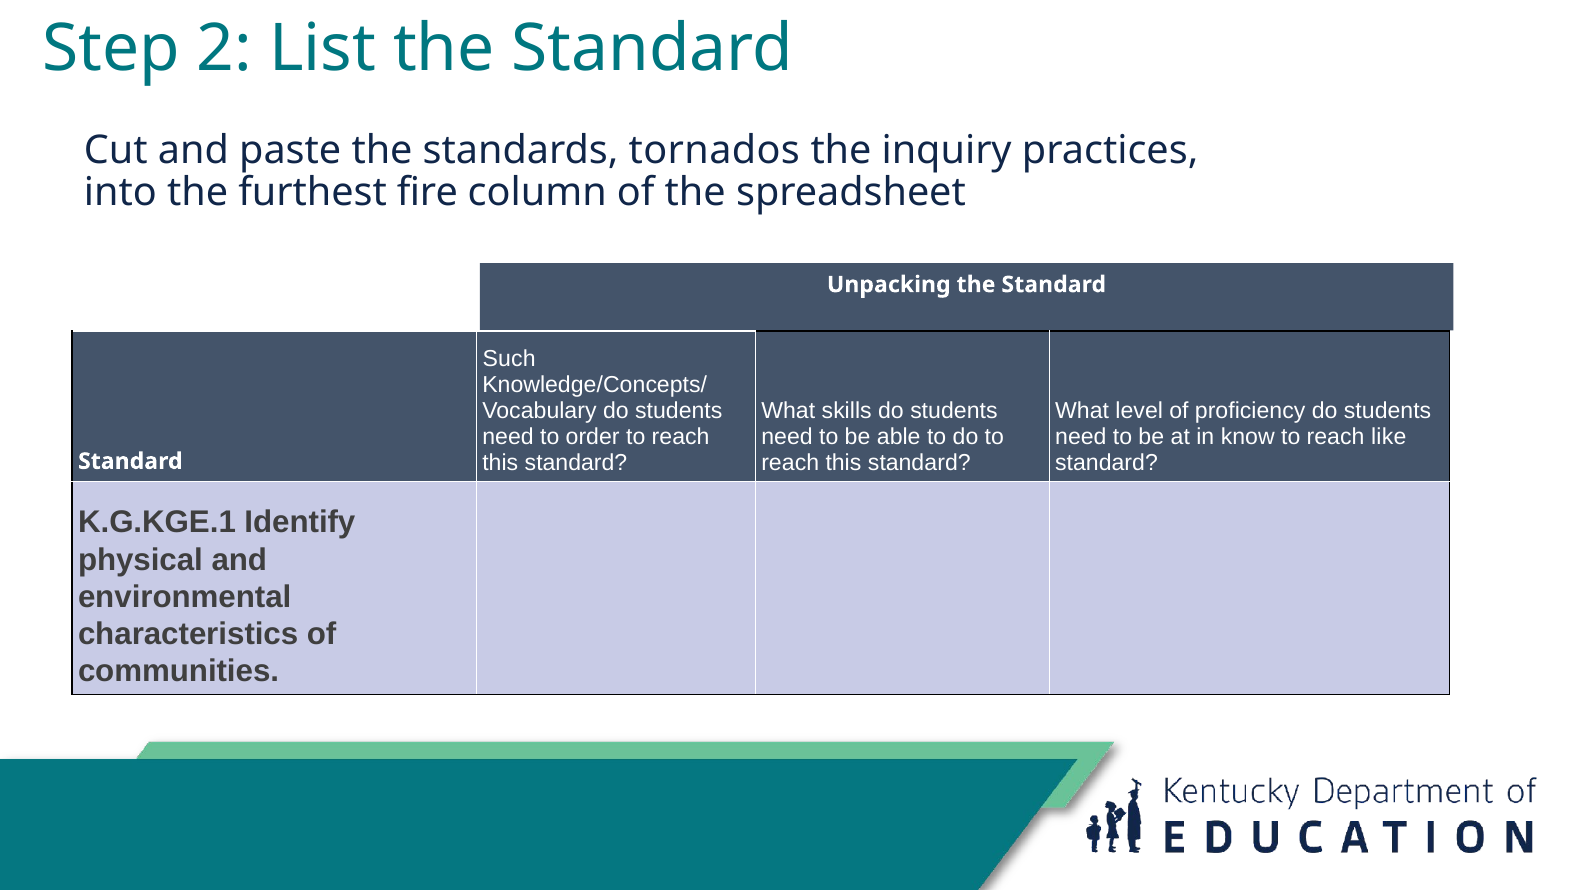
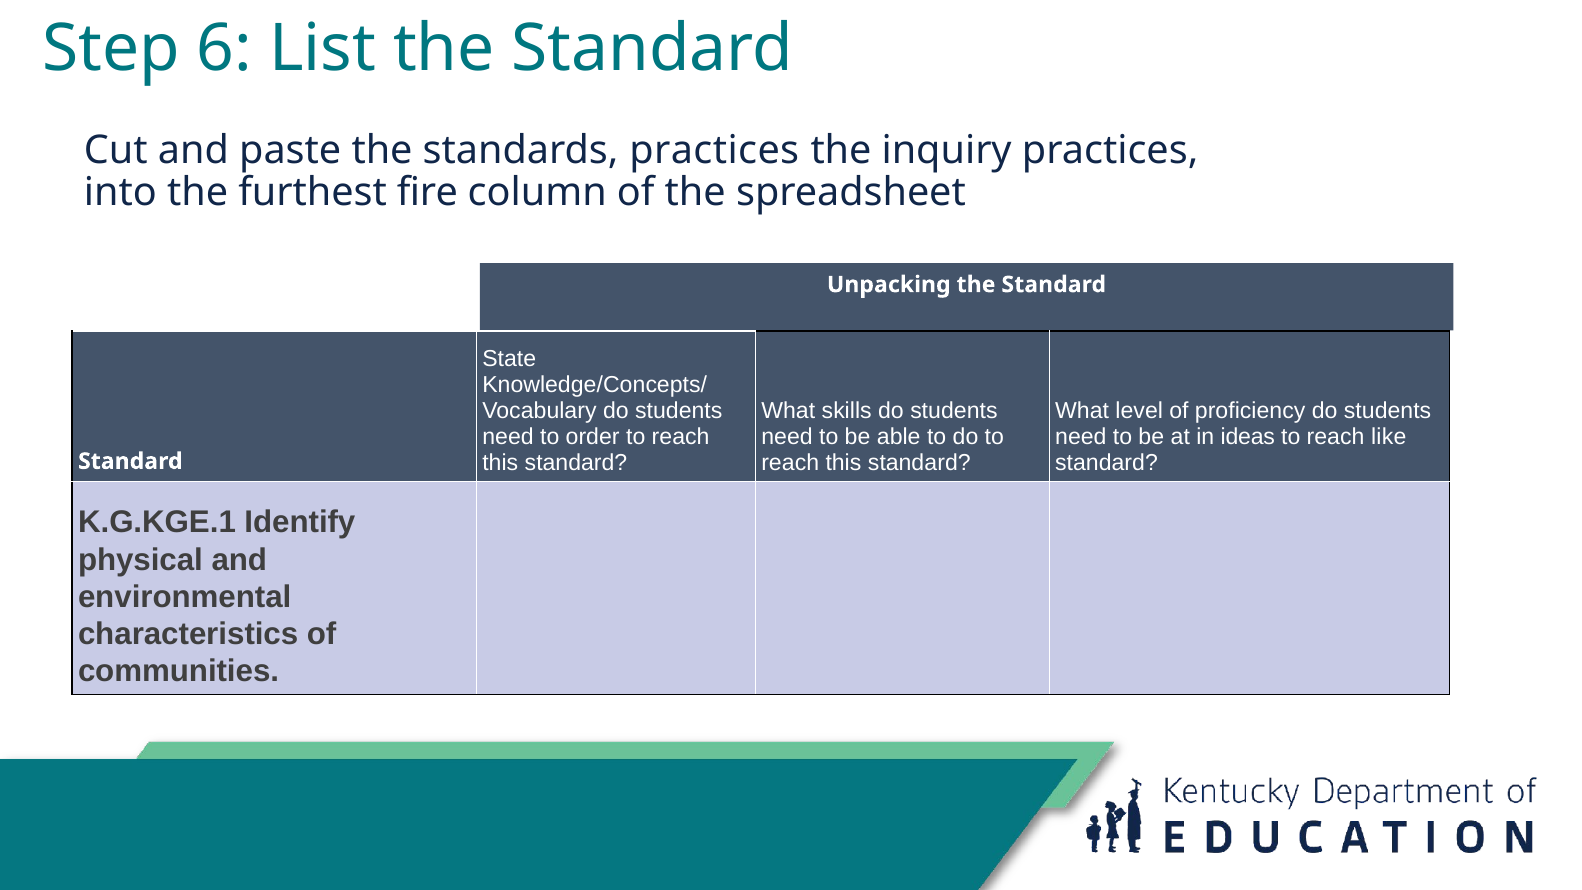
2: 2 -> 6 (225, 49)
standards tornados: tornados -> practices (714, 150)
Such: Such -> State (509, 359)
know: know -> ideas (1248, 437)
